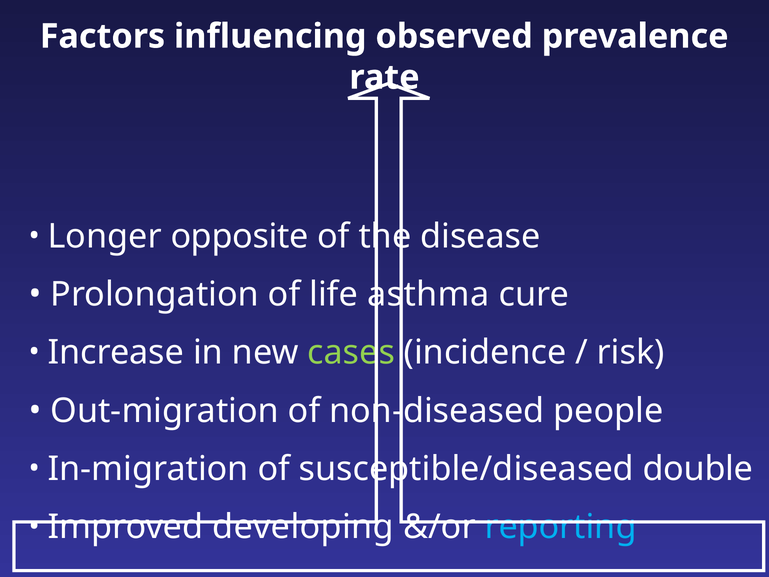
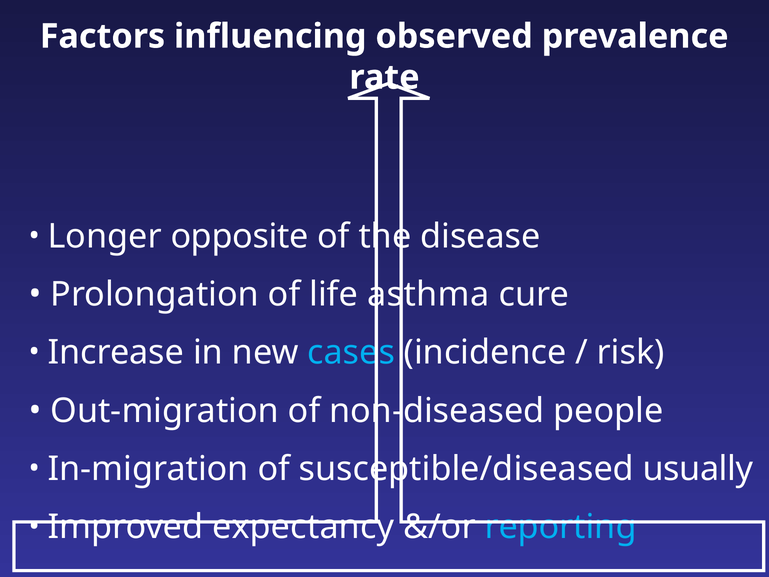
cases colour: light green -> light blue (351, 353)
double: double -> usually (698, 469)
developing: developing -> expectancy (303, 527)
